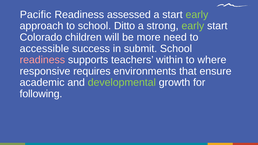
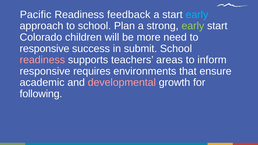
assessed: assessed -> feedback (129, 15)
early colour: light green -> light blue (197, 15)
Ditto: Ditto -> Plan (124, 26)
accessible: accessible -> responsive (44, 49)
within: within -> areas (169, 60)
where: where -> inform (212, 60)
developmental colour: light green -> pink (122, 83)
